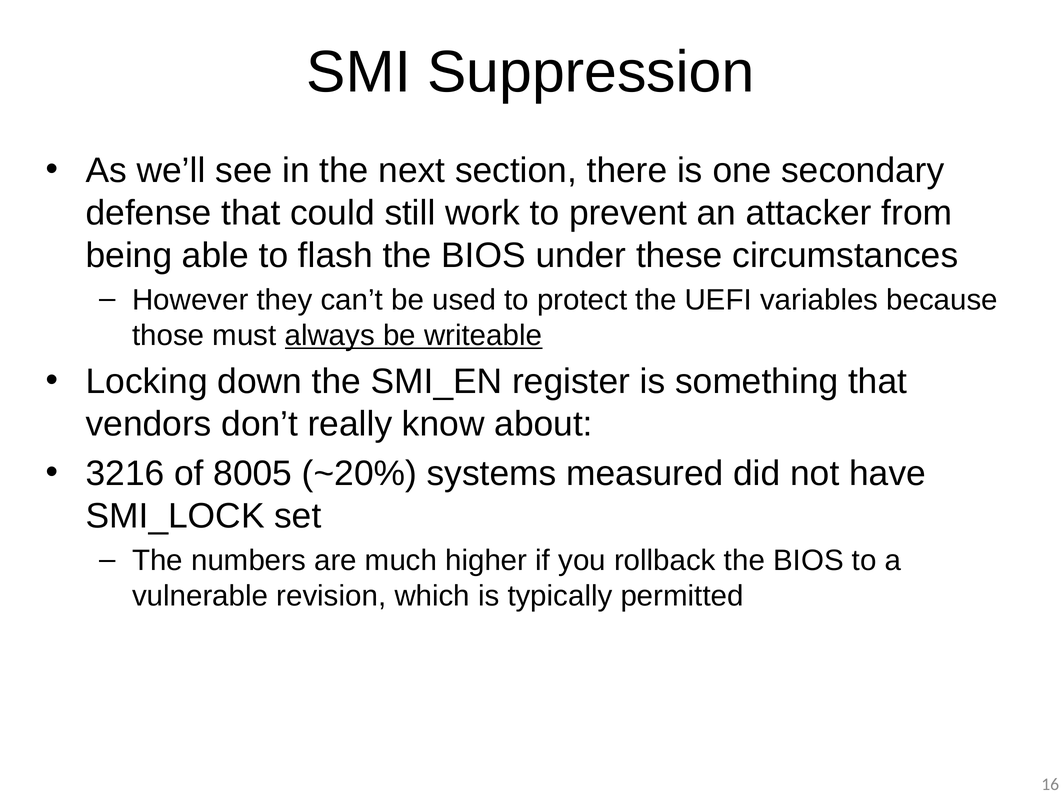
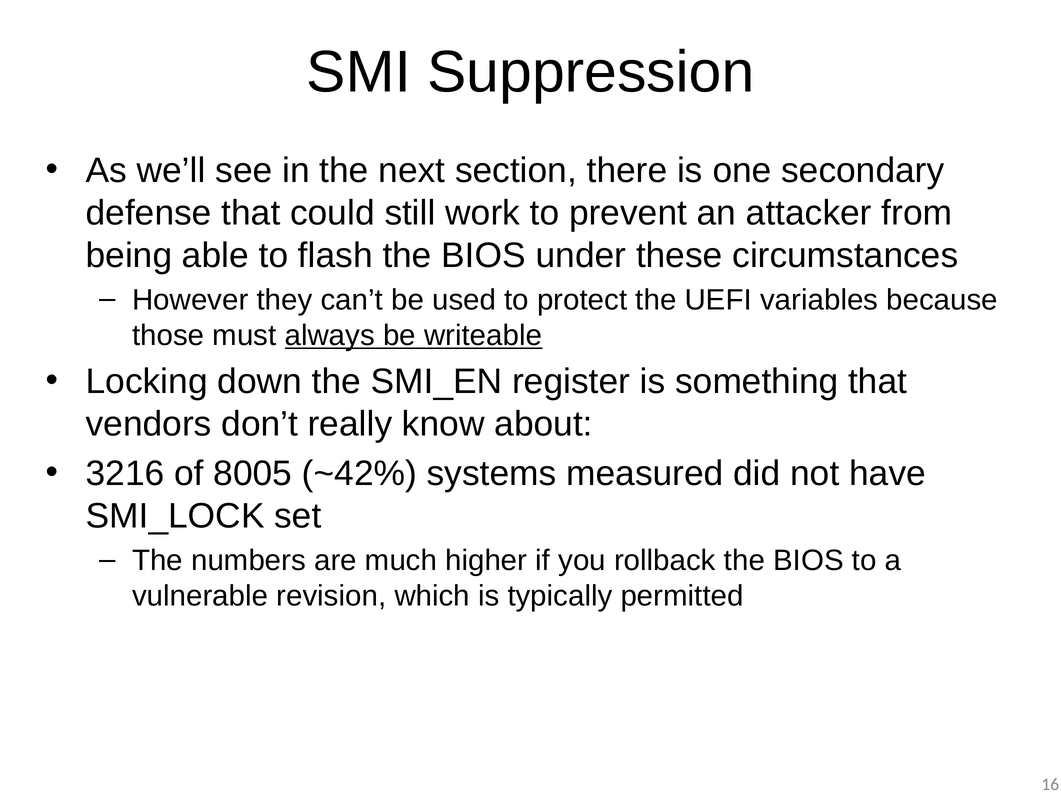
~20%: ~20% -> ~42% (359, 474)
